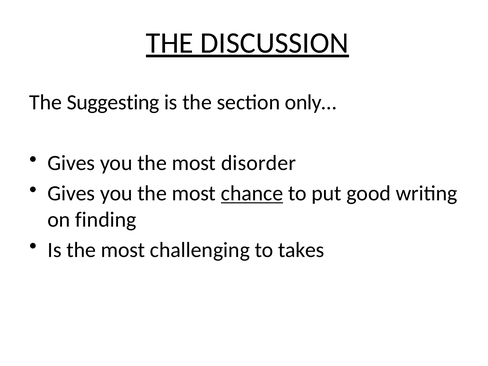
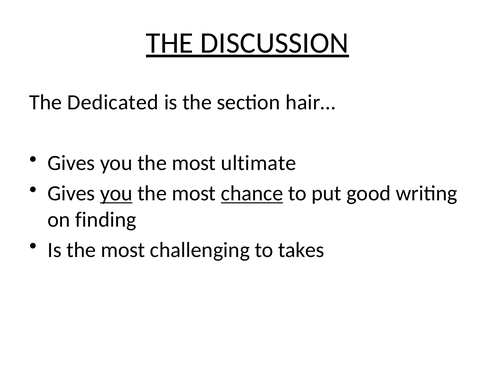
Suggesting: Suggesting -> Dedicated (113, 102)
only…: only… -> hair… (310, 102)
disorder: disorder -> ultimate (259, 163)
you underline: none -> present (116, 193)
